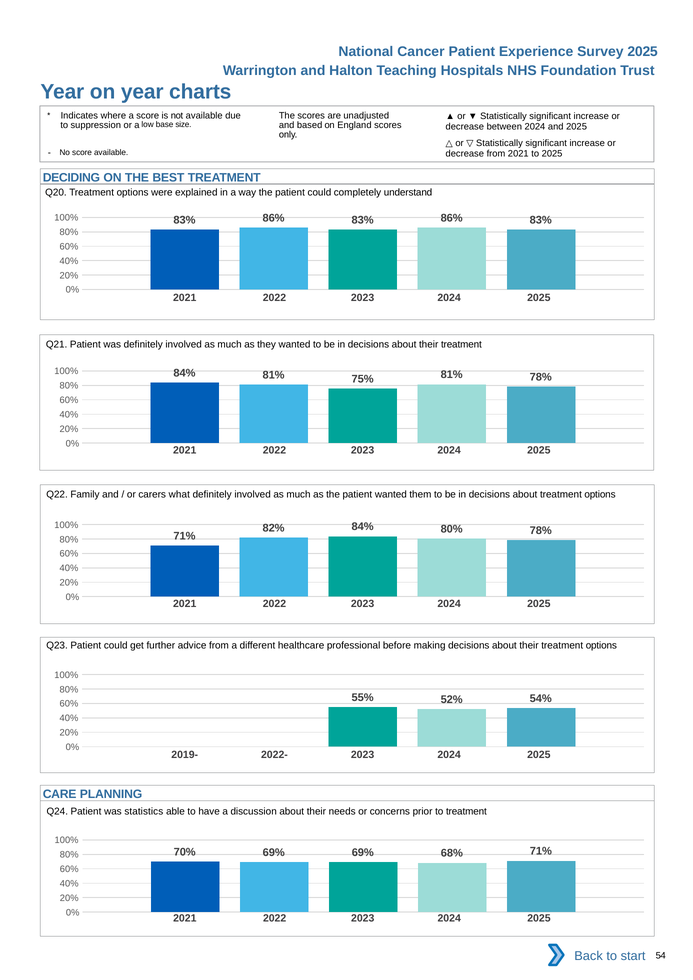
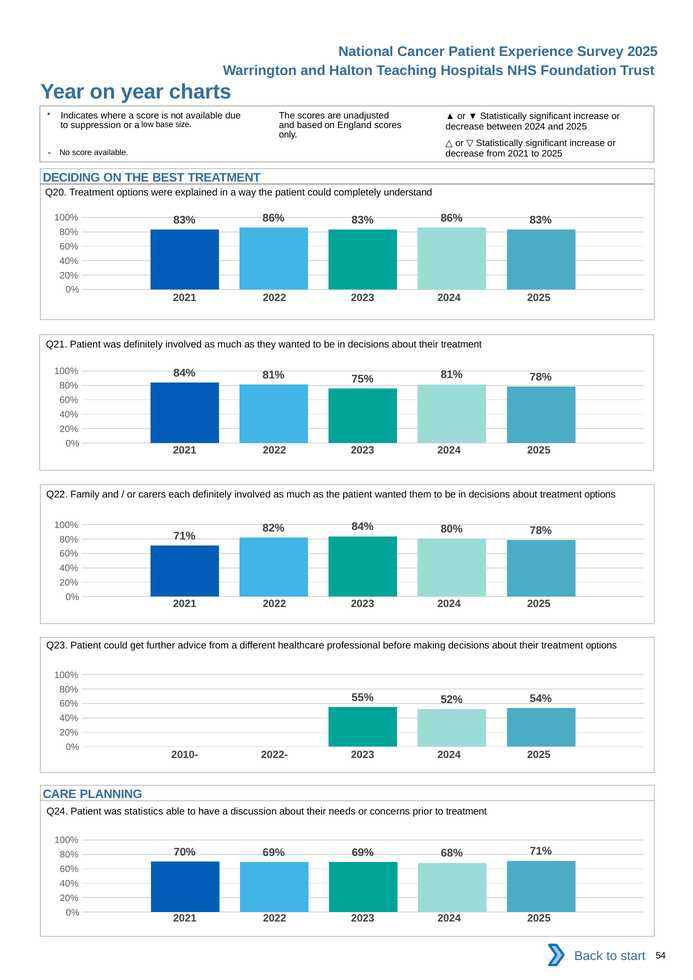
what: what -> each (179, 495)
2019-: 2019- -> 2010- (185, 755)
